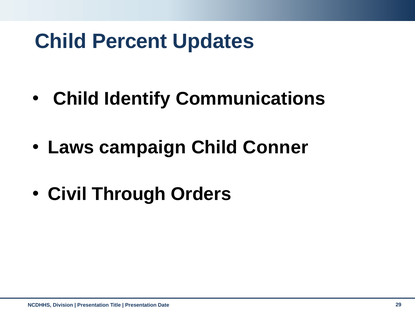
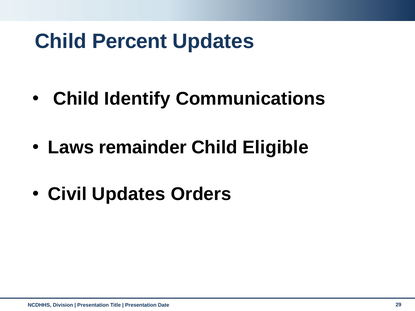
campaign: campaign -> remainder (143, 147)
Conner: Conner -> Eligible (276, 147)
Civil Through: Through -> Updates (129, 194)
